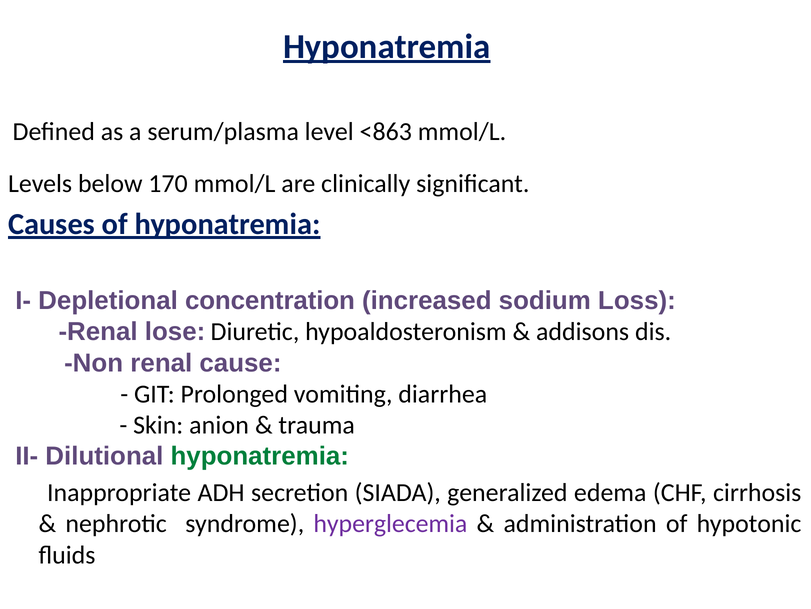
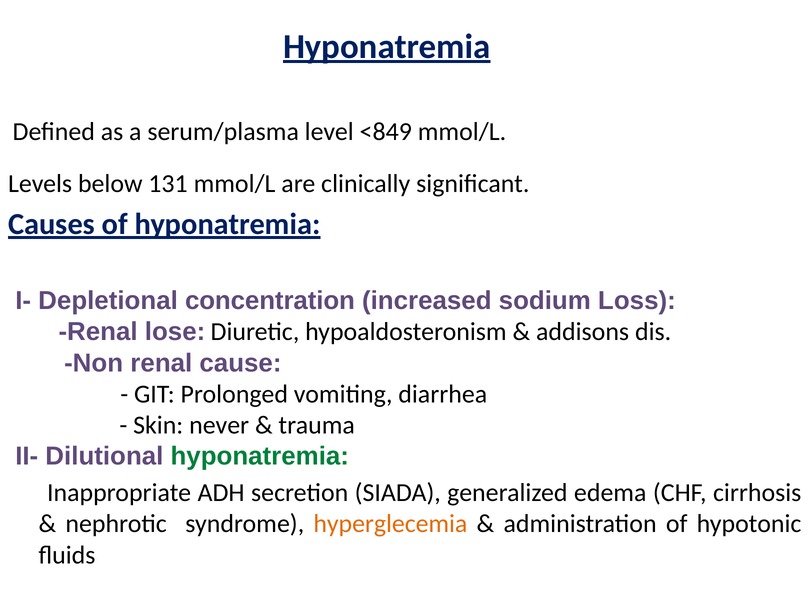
<863: <863 -> <849 (386, 132)
170: 170 -> 131 (168, 184)
anion: anion -> never (219, 425)
hyperglecemia colour: purple -> orange (390, 523)
